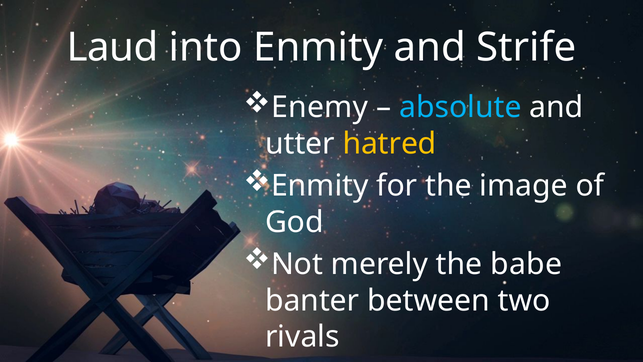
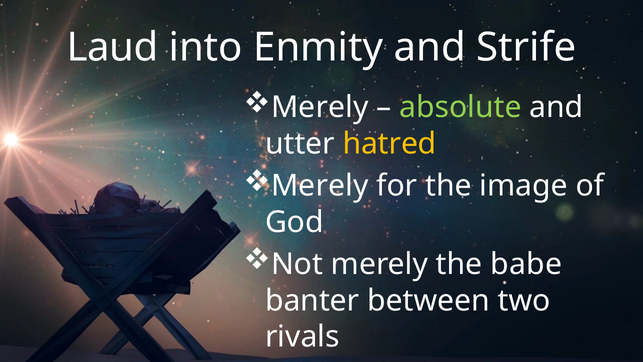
Enemy: Enemy -> Merely (320, 107)
absolute colour: light blue -> light green (460, 107)
Enmity: Enmity -> Merely (320, 186)
